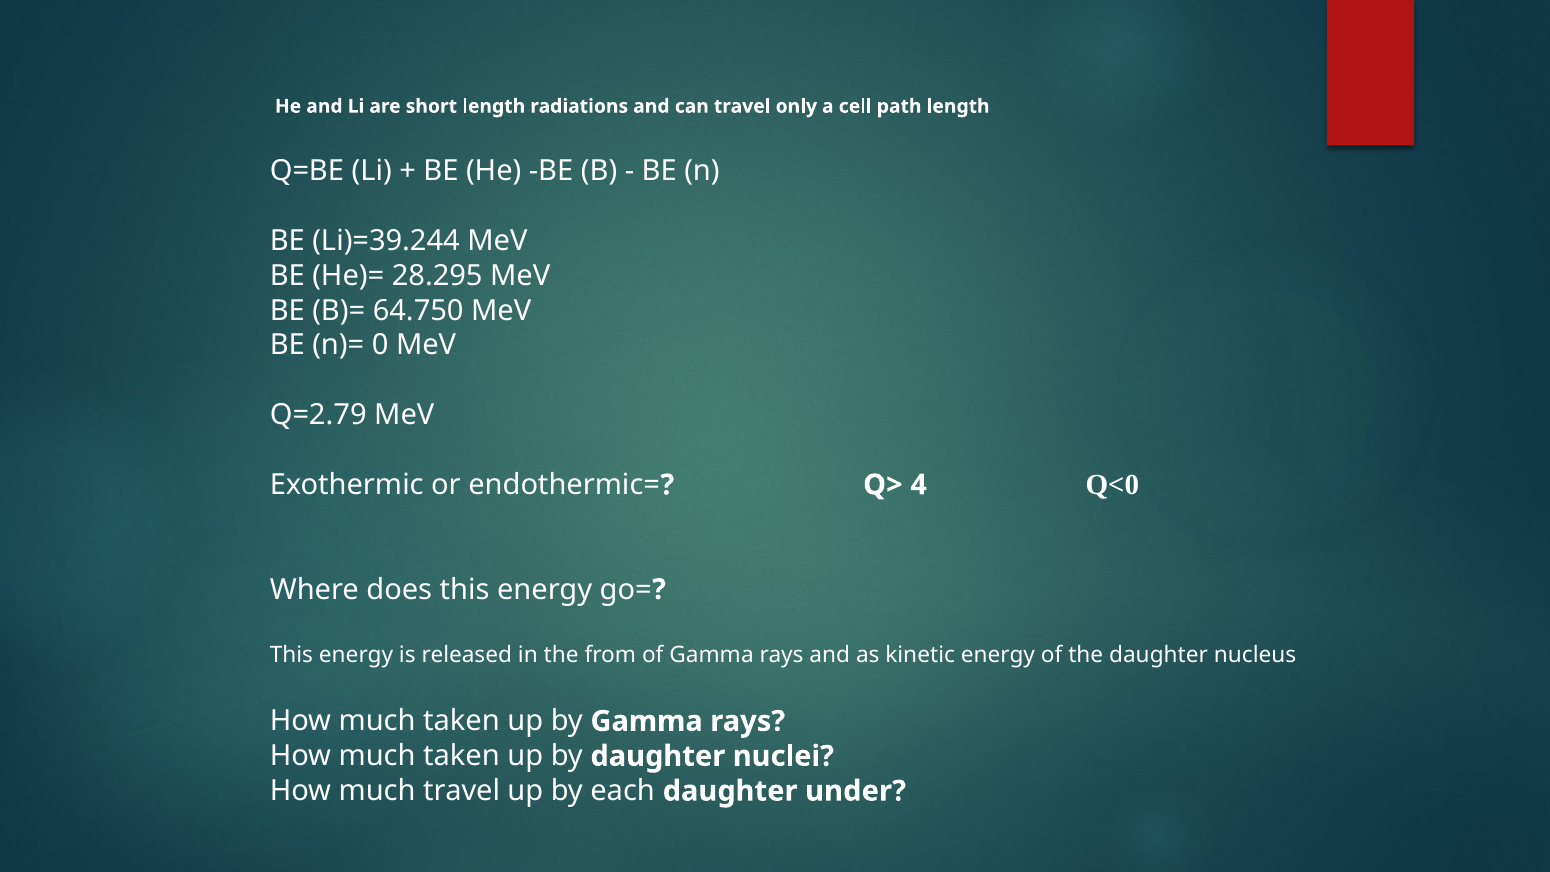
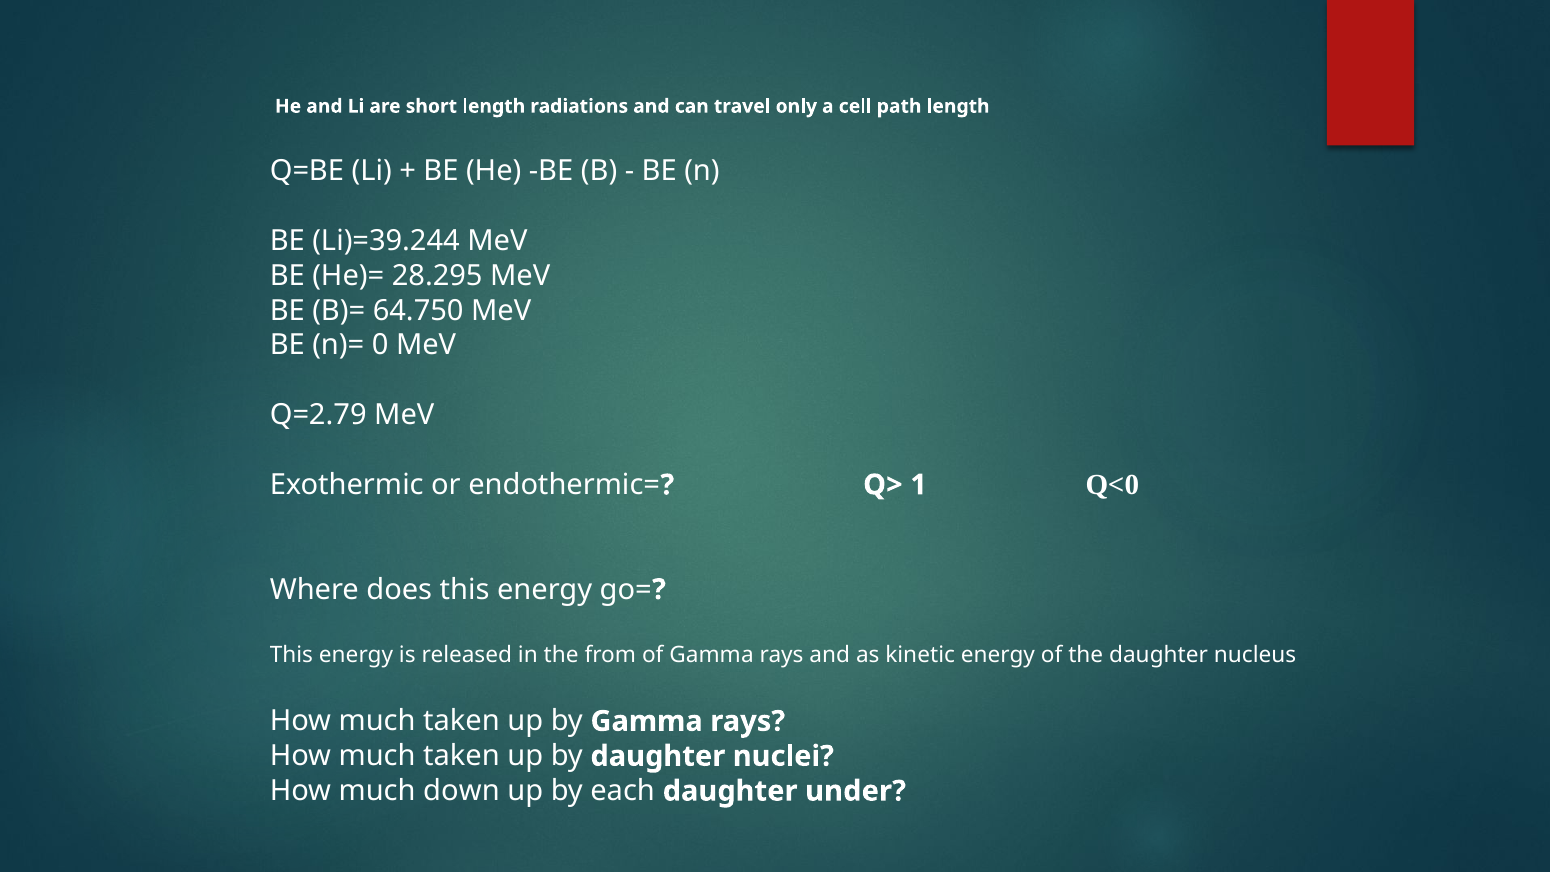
4: 4 -> 1 (919, 485)
much travel: travel -> down (461, 791)
